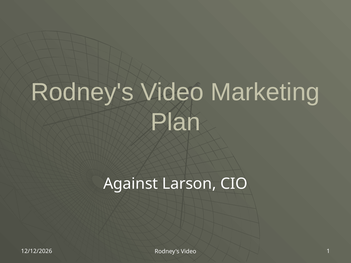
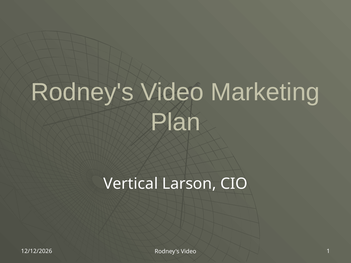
Against: Against -> Vertical (131, 184)
